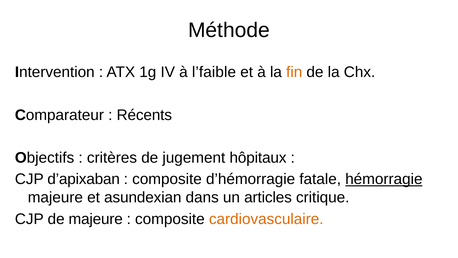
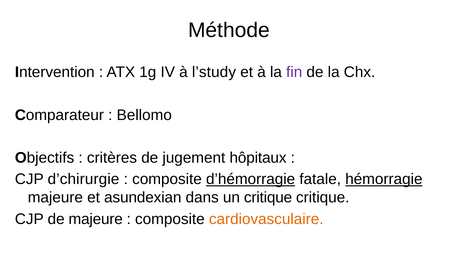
l’faible: l’faible -> l’study (214, 72)
fin colour: orange -> purple (294, 72)
Récents: Récents -> Bellomo (144, 115)
d’apixaban: d’apixaban -> d’chirurgie (84, 179)
d’hémorragie underline: none -> present (251, 179)
un articles: articles -> critique (268, 197)
